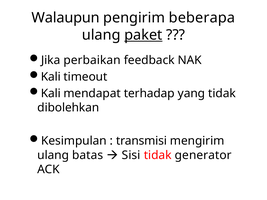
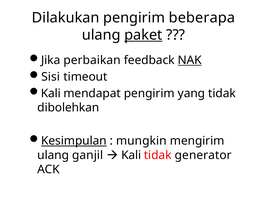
Walaupun: Walaupun -> Dilakukan (66, 18)
NAK underline: none -> present (190, 60)
Kali: Kali -> Sisi (51, 77)
mendapat terhadap: terhadap -> pengirim (149, 94)
Kesimpulan underline: none -> present (74, 141)
transmisi: transmisi -> mungkin (141, 141)
batas: batas -> ganjil (88, 155)
Sisi: Sisi -> Kali (131, 155)
